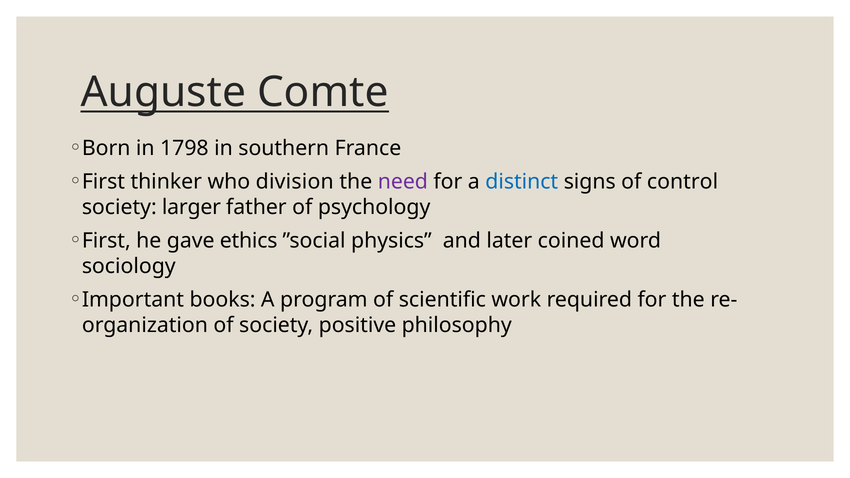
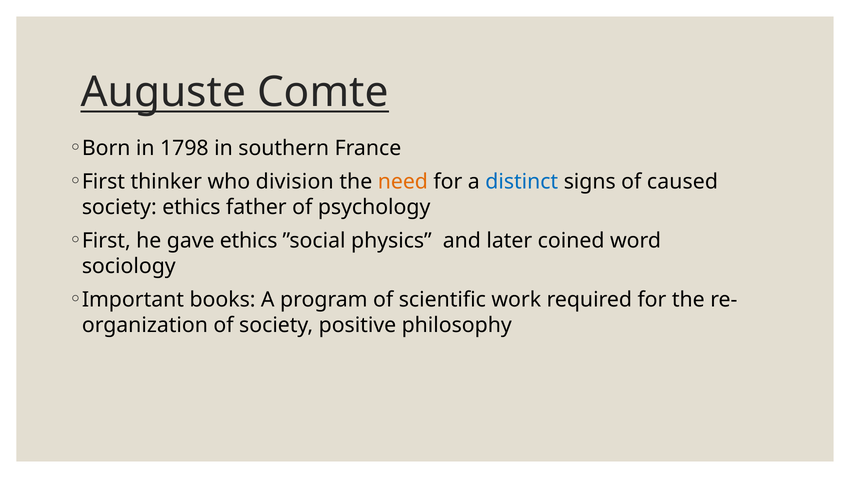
need colour: purple -> orange (403, 182)
control: control -> caused (682, 182)
society larger: larger -> ethics (191, 207)
